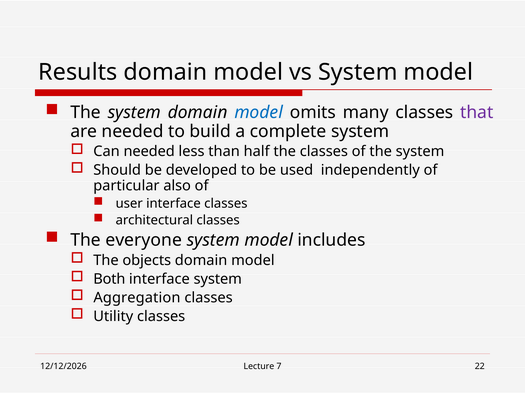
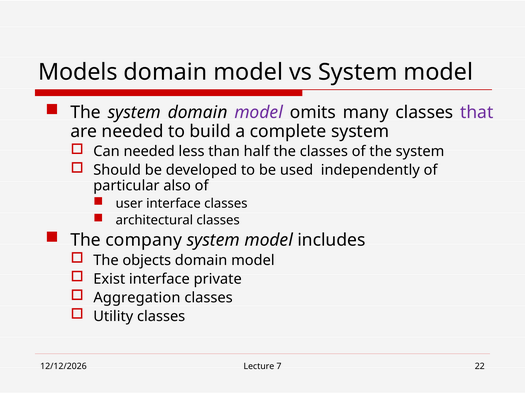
Results: Results -> Models (78, 72)
model colour: blue -> purple (259, 113)
everyone: everyone -> company (144, 241)
Both: Both -> Exist (109, 279)
interface system: system -> private (218, 279)
